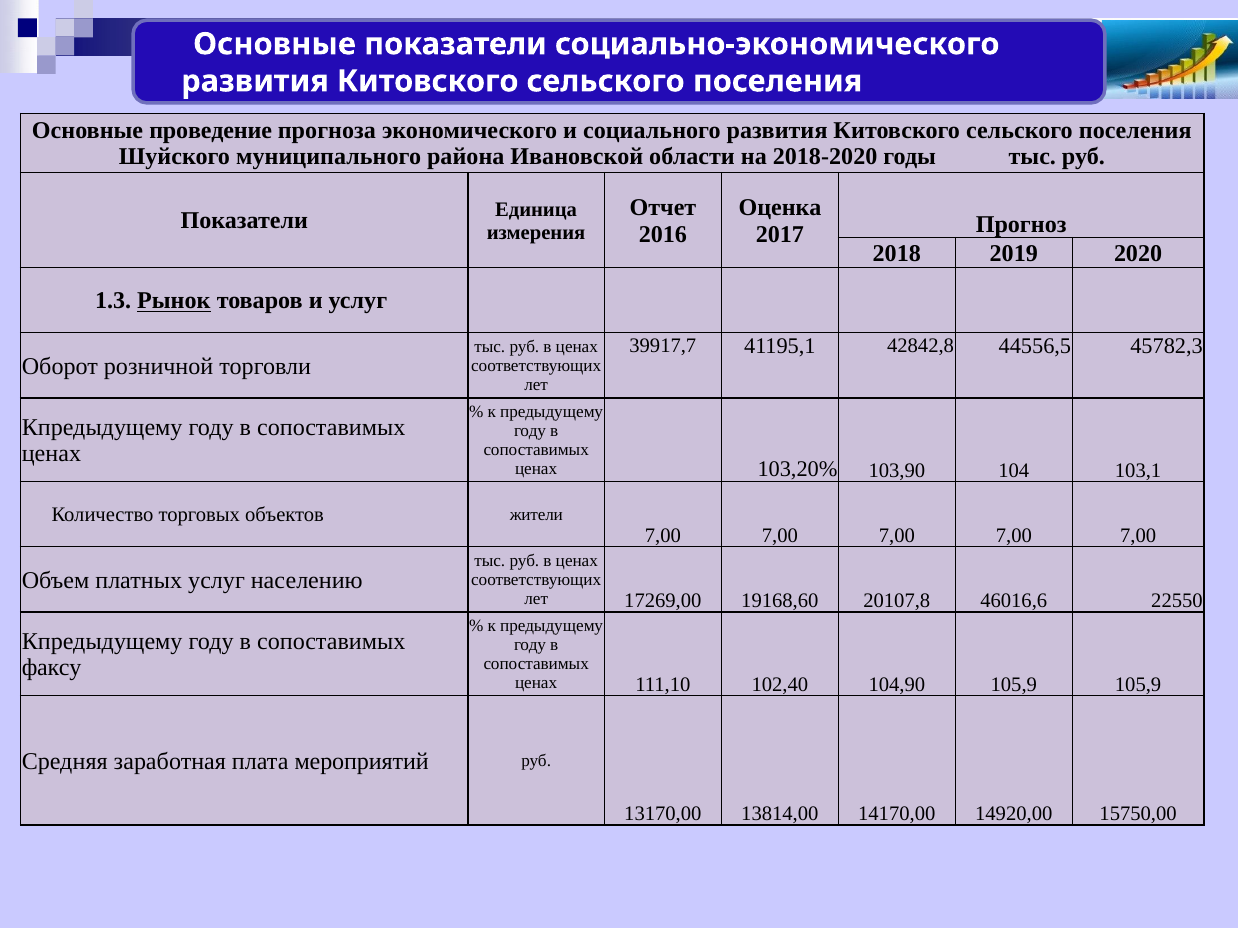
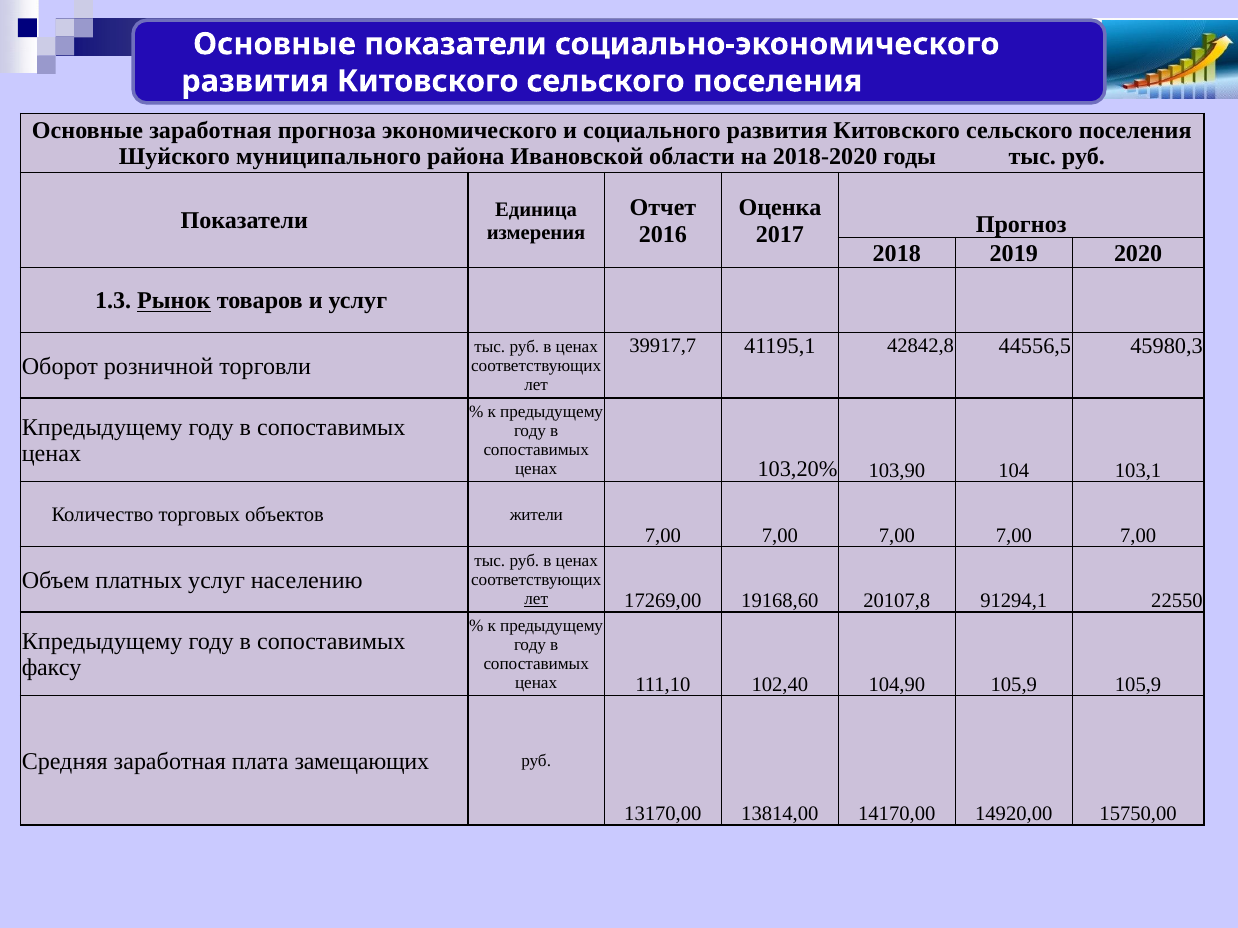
Основные проведение: проведение -> заработная (211, 131)
45782,3: 45782,3 -> 45980,3 (1167, 347)
лет underline: none -> present (536, 599)
46016,6: 46016,6 -> 91294,1 (1014, 601)
мероприятий: мероприятий -> замещающих (362, 762)
